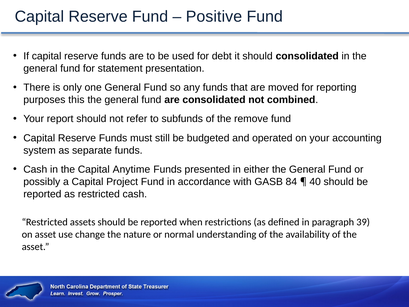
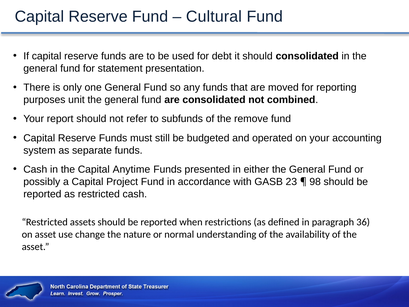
Positive: Positive -> Cultural (214, 16)
this: this -> unit (76, 100)
84: 84 -> 23 (291, 182)
40: 40 -> 98 (315, 182)
39: 39 -> 36 (363, 222)
